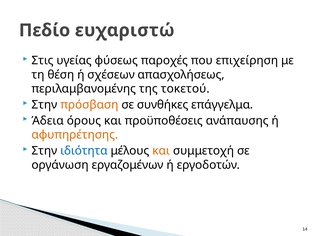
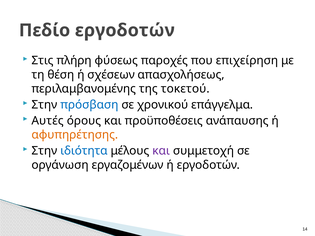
Πεδίο ευχαριστώ: ευχαριστώ -> εργοδοτών (125, 30)
υγείας: υγείας -> πλήρη (74, 61)
πρόσβαση colour: orange -> blue (89, 105)
συνθήκες: συνθήκες -> χρονικού (163, 105)
Άδεια: Άδεια -> Αυτές (48, 121)
και colour: orange -> purple (161, 151)
